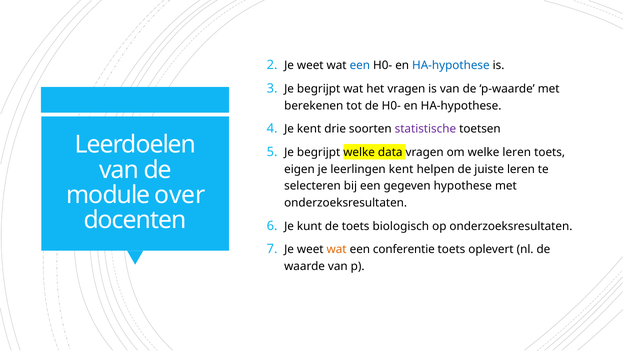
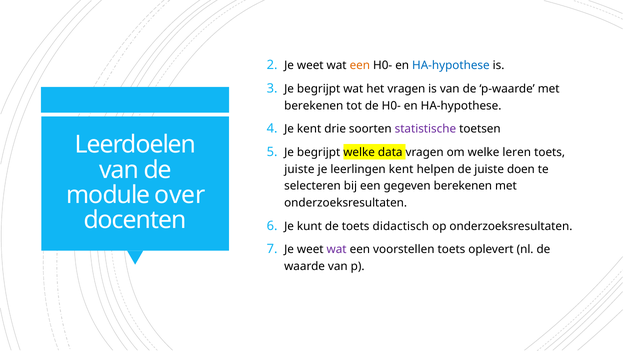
een colour: blue -> orange (360, 65)
eigen: eigen -> juiste (299, 169)
juiste leren: leren -> doen (521, 169)
gegeven hypothese: hypothese -> berekenen (463, 186)
biologisch: biologisch -> didactisch (401, 226)
wat colour: orange -> purple (337, 250)
conferentie: conferentie -> voorstellen (404, 250)
